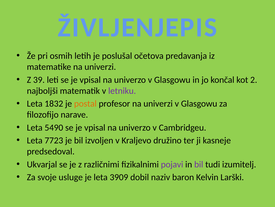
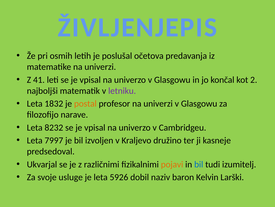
39: 39 -> 41 (39, 79)
5490: 5490 -> 8232 (54, 127)
7723: 7723 -> 7997 (54, 140)
pojavi colour: purple -> orange (172, 164)
bil colour: purple -> blue (199, 164)
3909: 3909 -> 5926 (119, 177)
